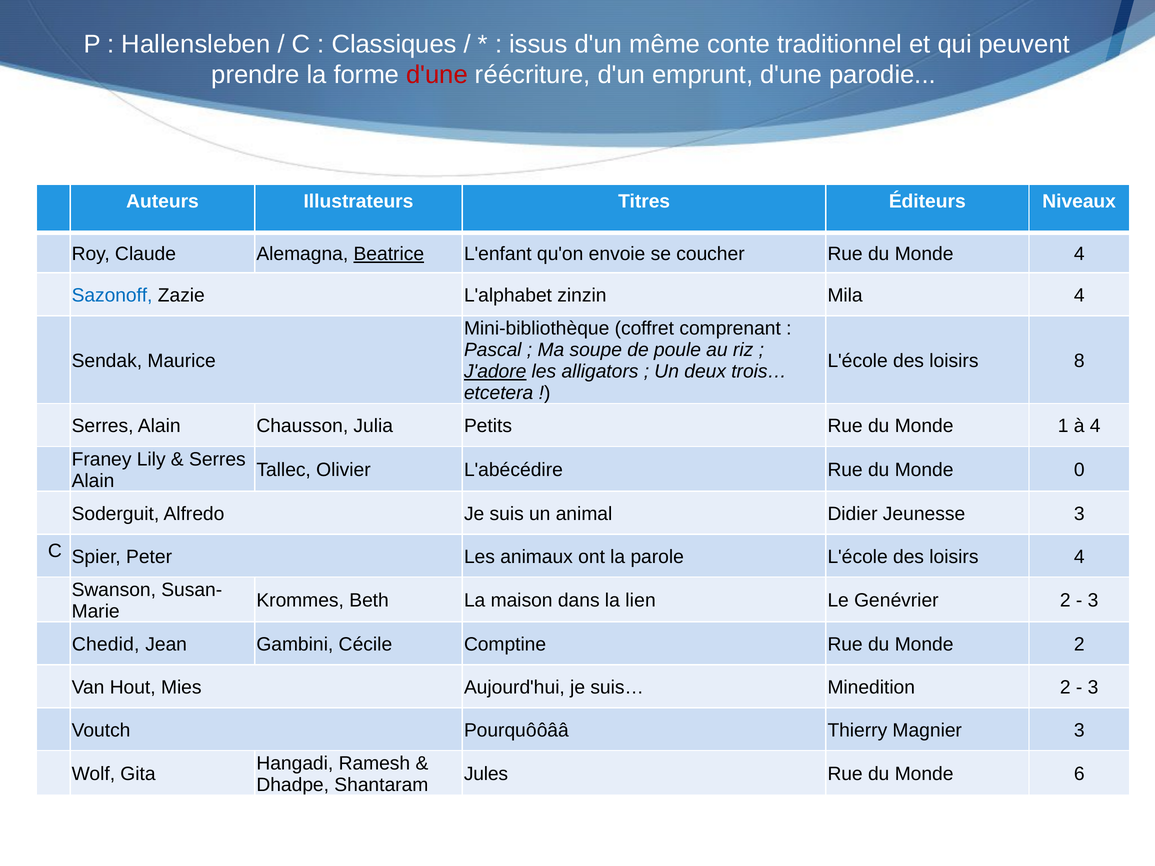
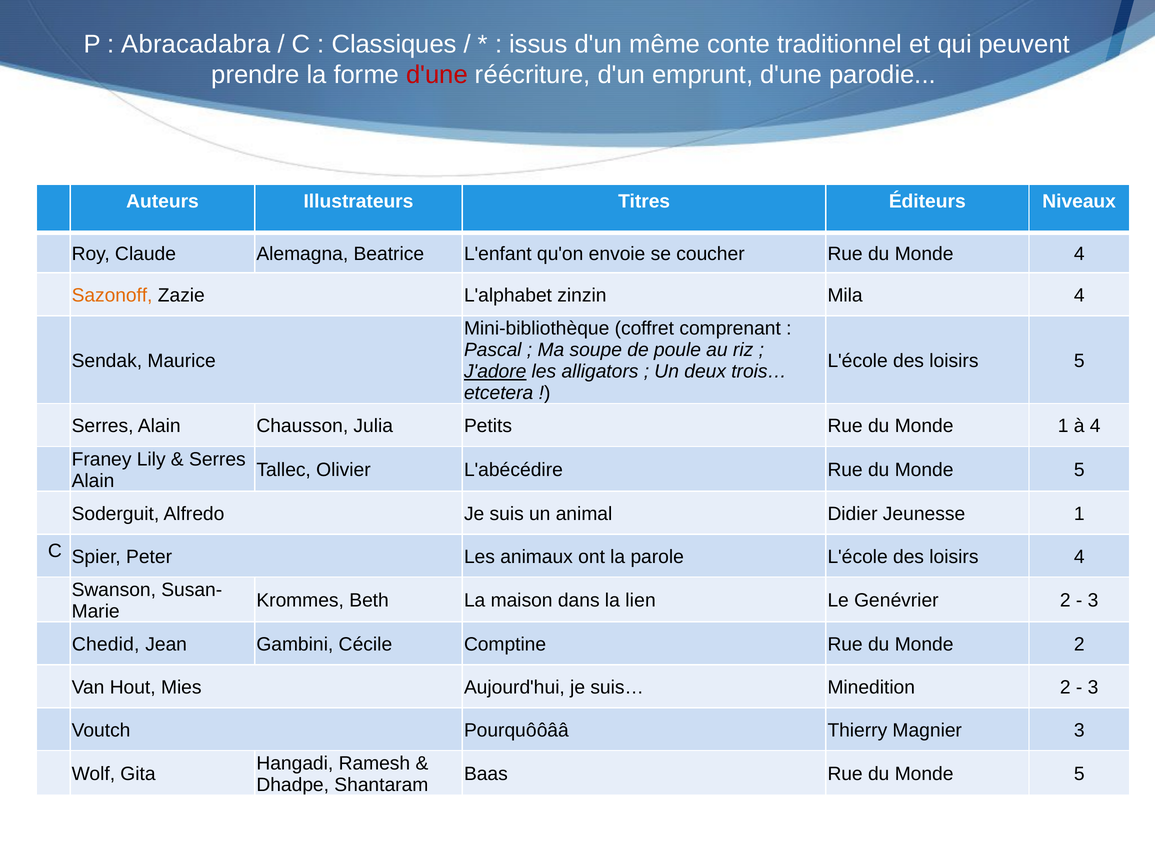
Hallensleben: Hallensleben -> Abracadabra (196, 44)
Beatrice underline: present -> none (389, 254)
Sazonoff colour: blue -> orange (112, 295)
loisirs 8: 8 -> 5 (1079, 361)
0: 0 -> 5 (1079, 470)
Jeunesse 3: 3 -> 1 (1079, 514)
Jules: Jules -> Baas (486, 774)
6: 6 -> 5 (1079, 774)
